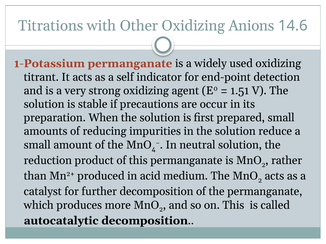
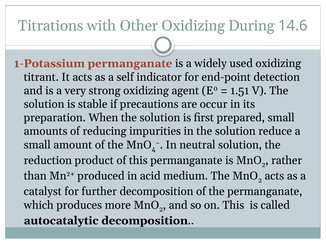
Anions: Anions -> During (251, 26)
